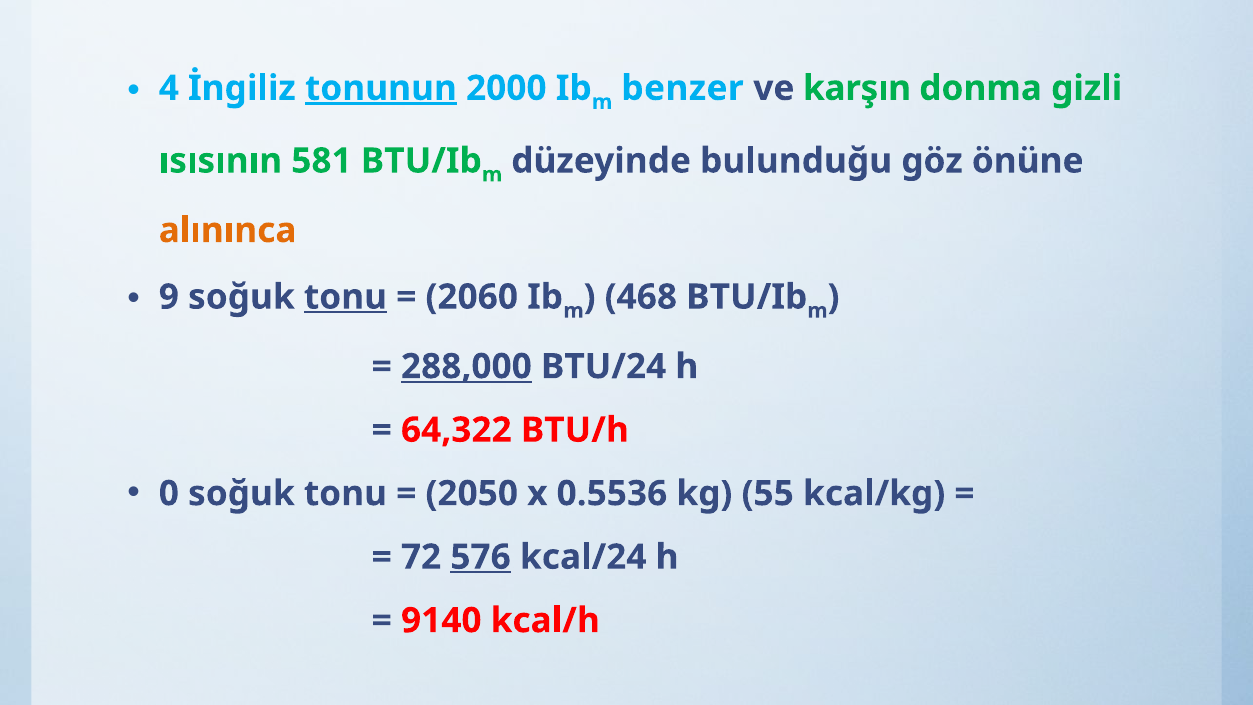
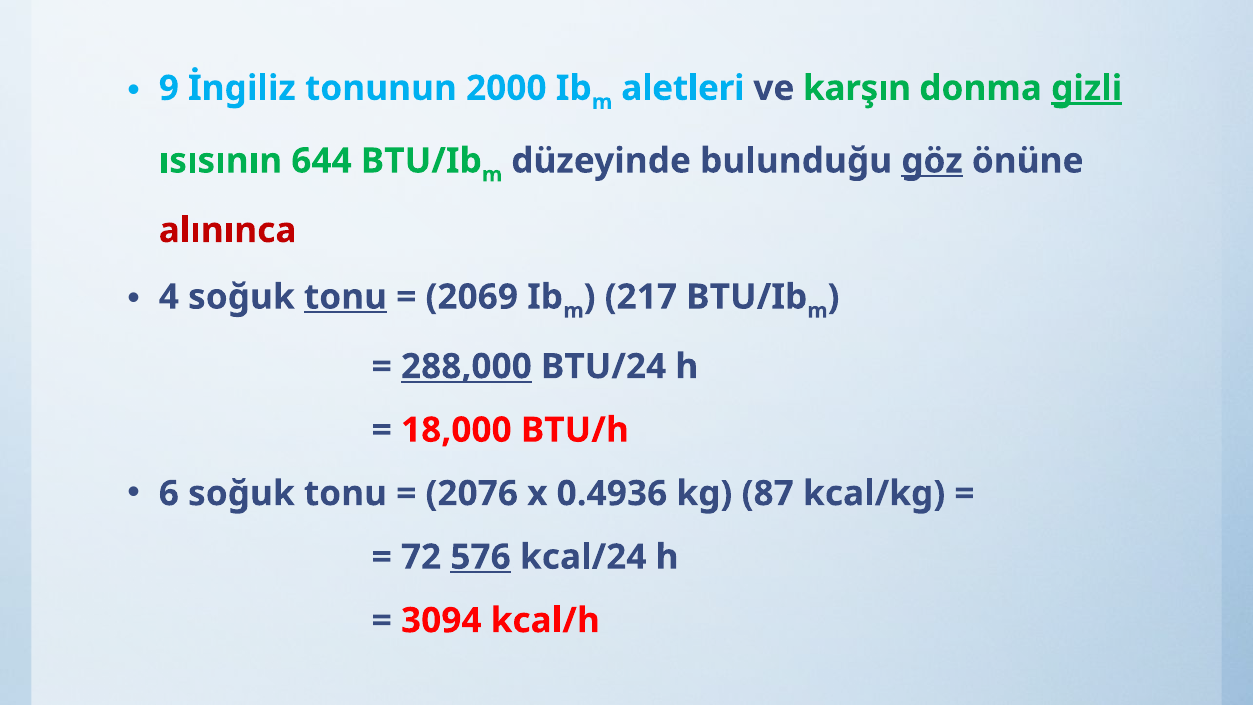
4: 4 -> 9 (169, 88)
tonunun underline: present -> none (381, 88)
benzer: benzer -> aletleri (683, 88)
gizli underline: none -> present (1087, 88)
581: 581 -> 644 (321, 161)
göz underline: none -> present (932, 161)
alınınca colour: orange -> red (228, 230)
9: 9 -> 4 (169, 297)
2060: 2060 -> 2069 (472, 297)
468: 468 -> 217 (641, 297)
64,322: 64,322 -> 18,000 (456, 430)
0: 0 -> 6 (169, 494)
2050: 2050 -> 2076 (472, 494)
0.5536: 0.5536 -> 0.4936 (612, 494)
55: 55 -> 87 (768, 494)
9140: 9140 -> 3094 (441, 621)
